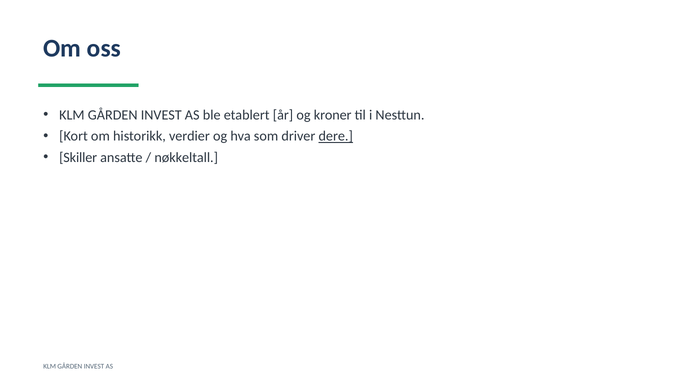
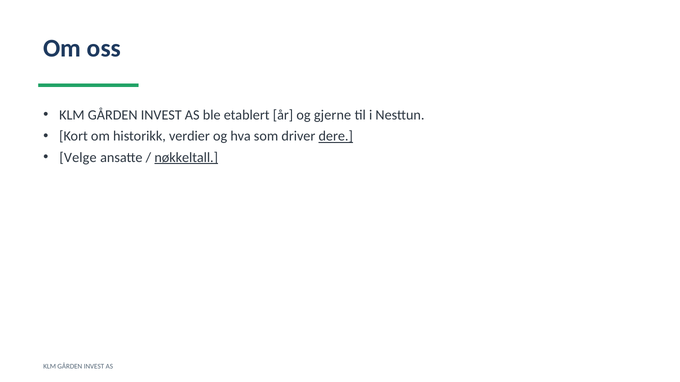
kroner: kroner -> gjerne (333, 115)
Skiller: Skiller -> Velge (78, 158)
nøkkeltall underline: none -> present (186, 158)
